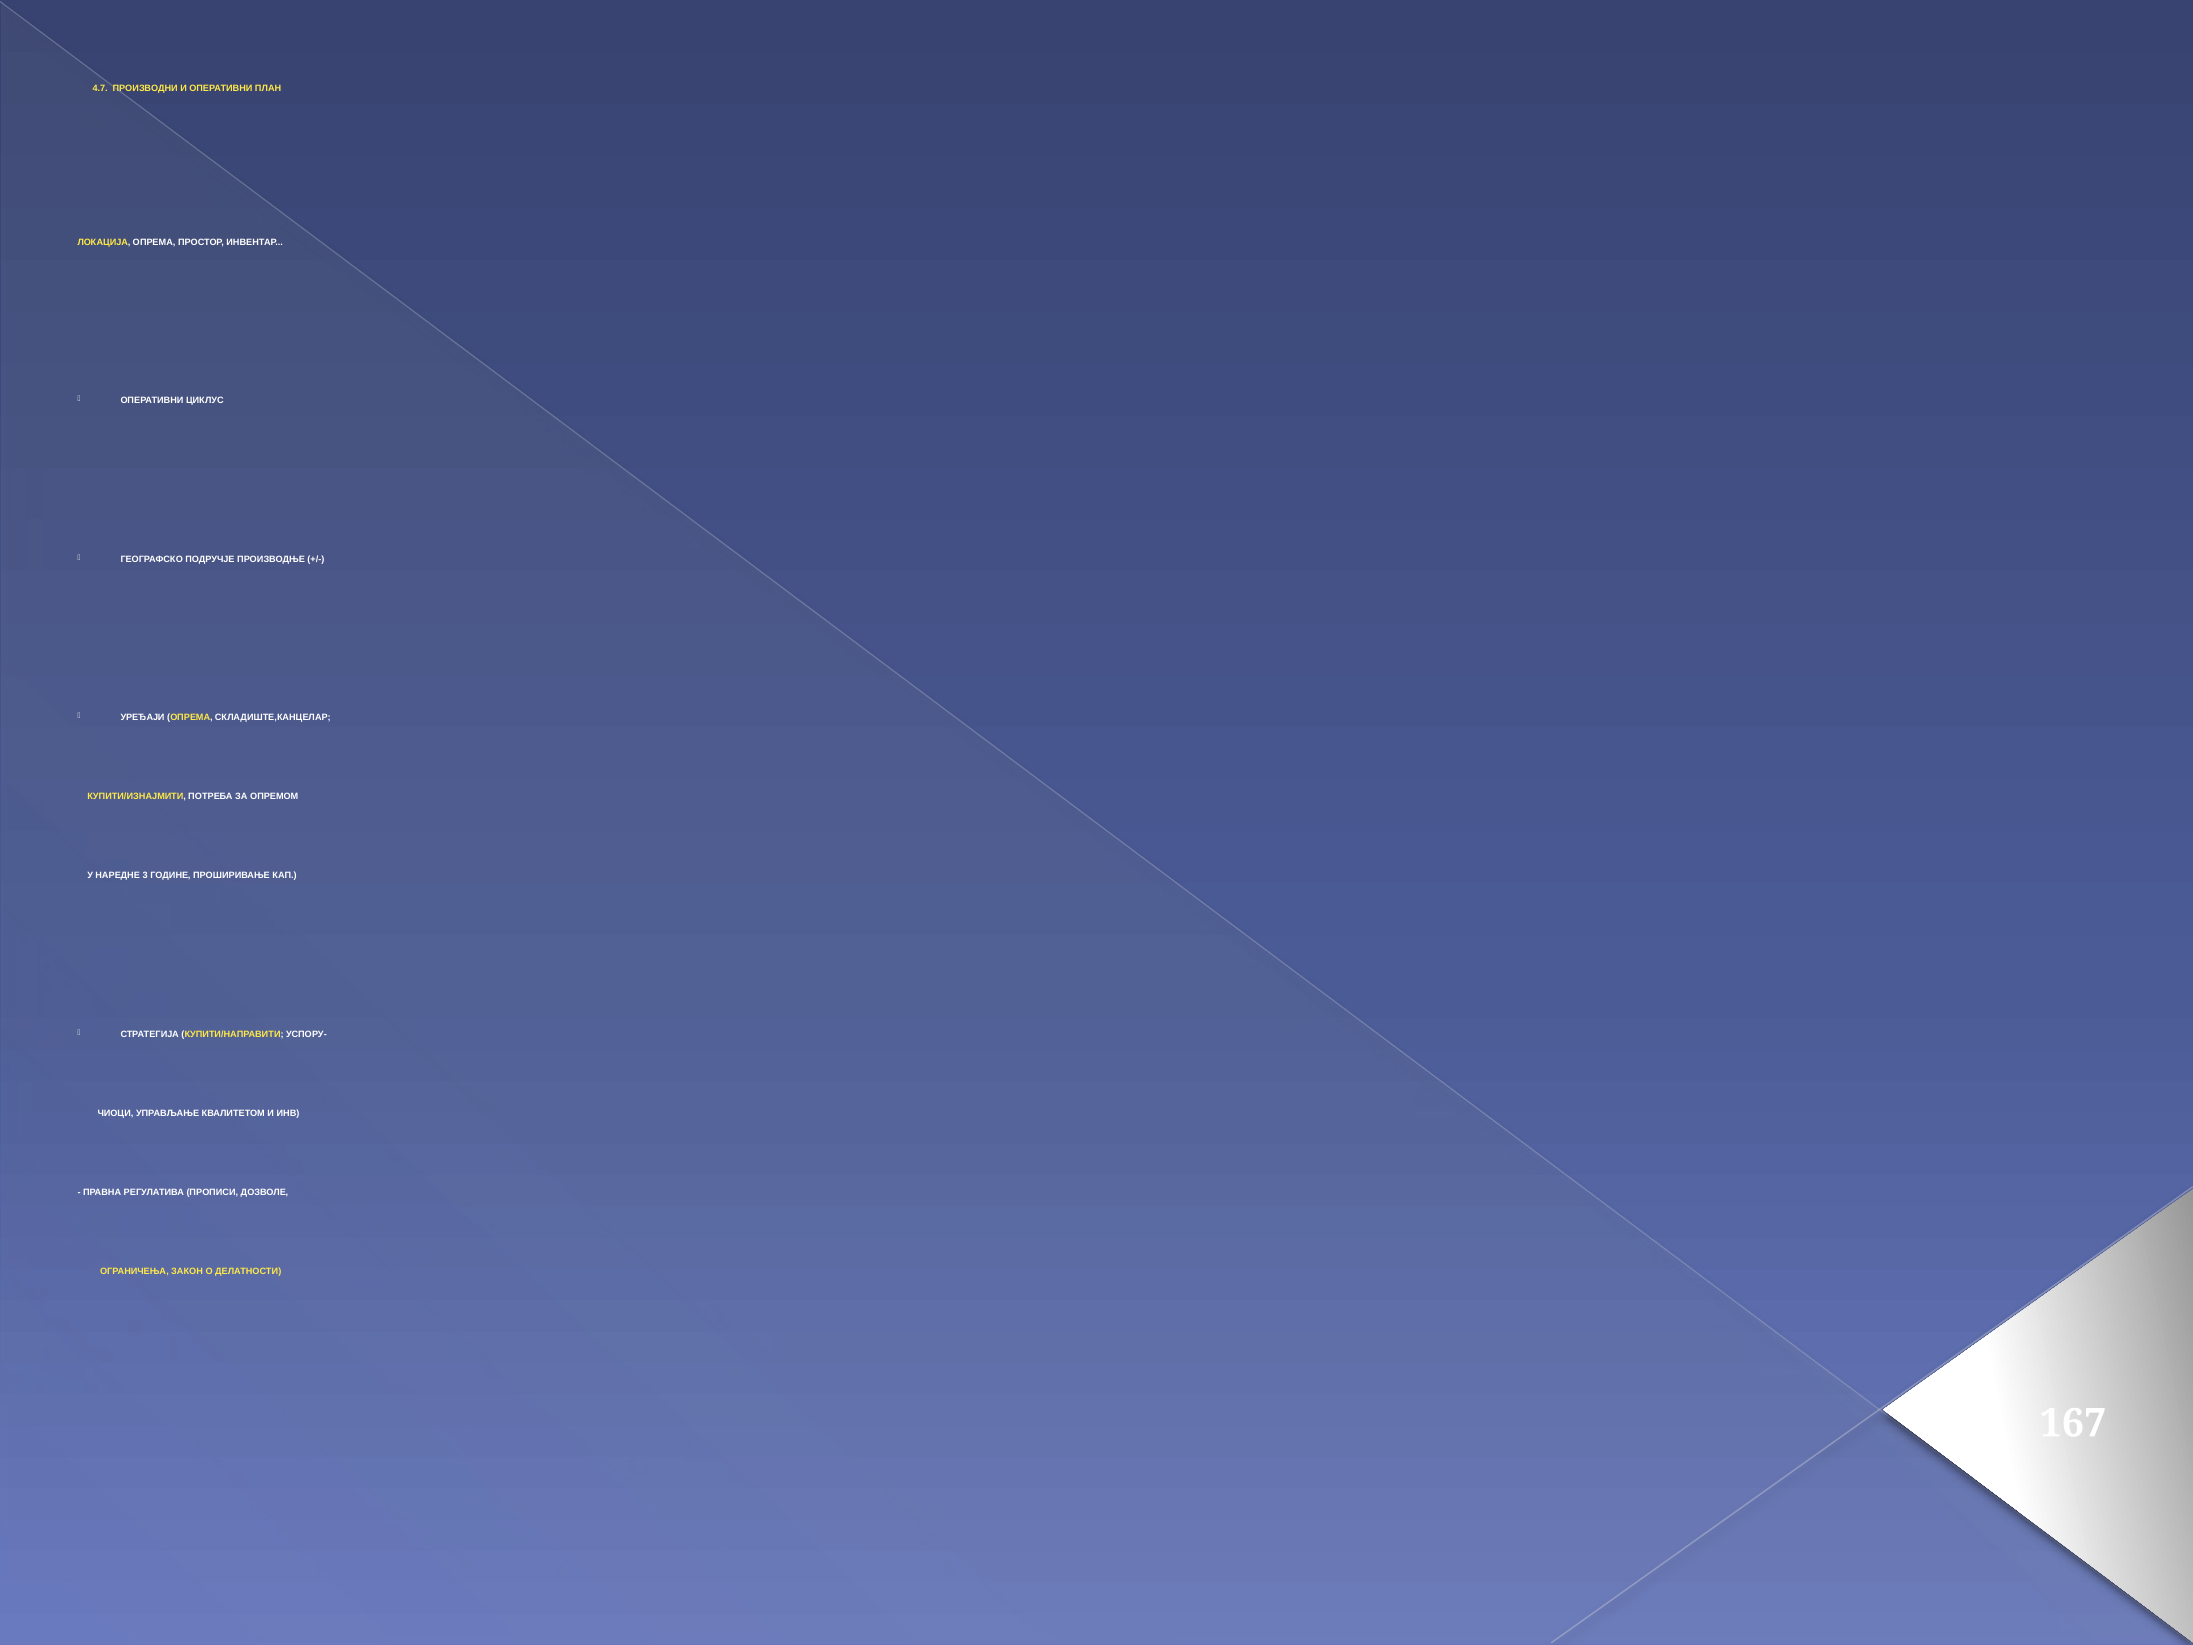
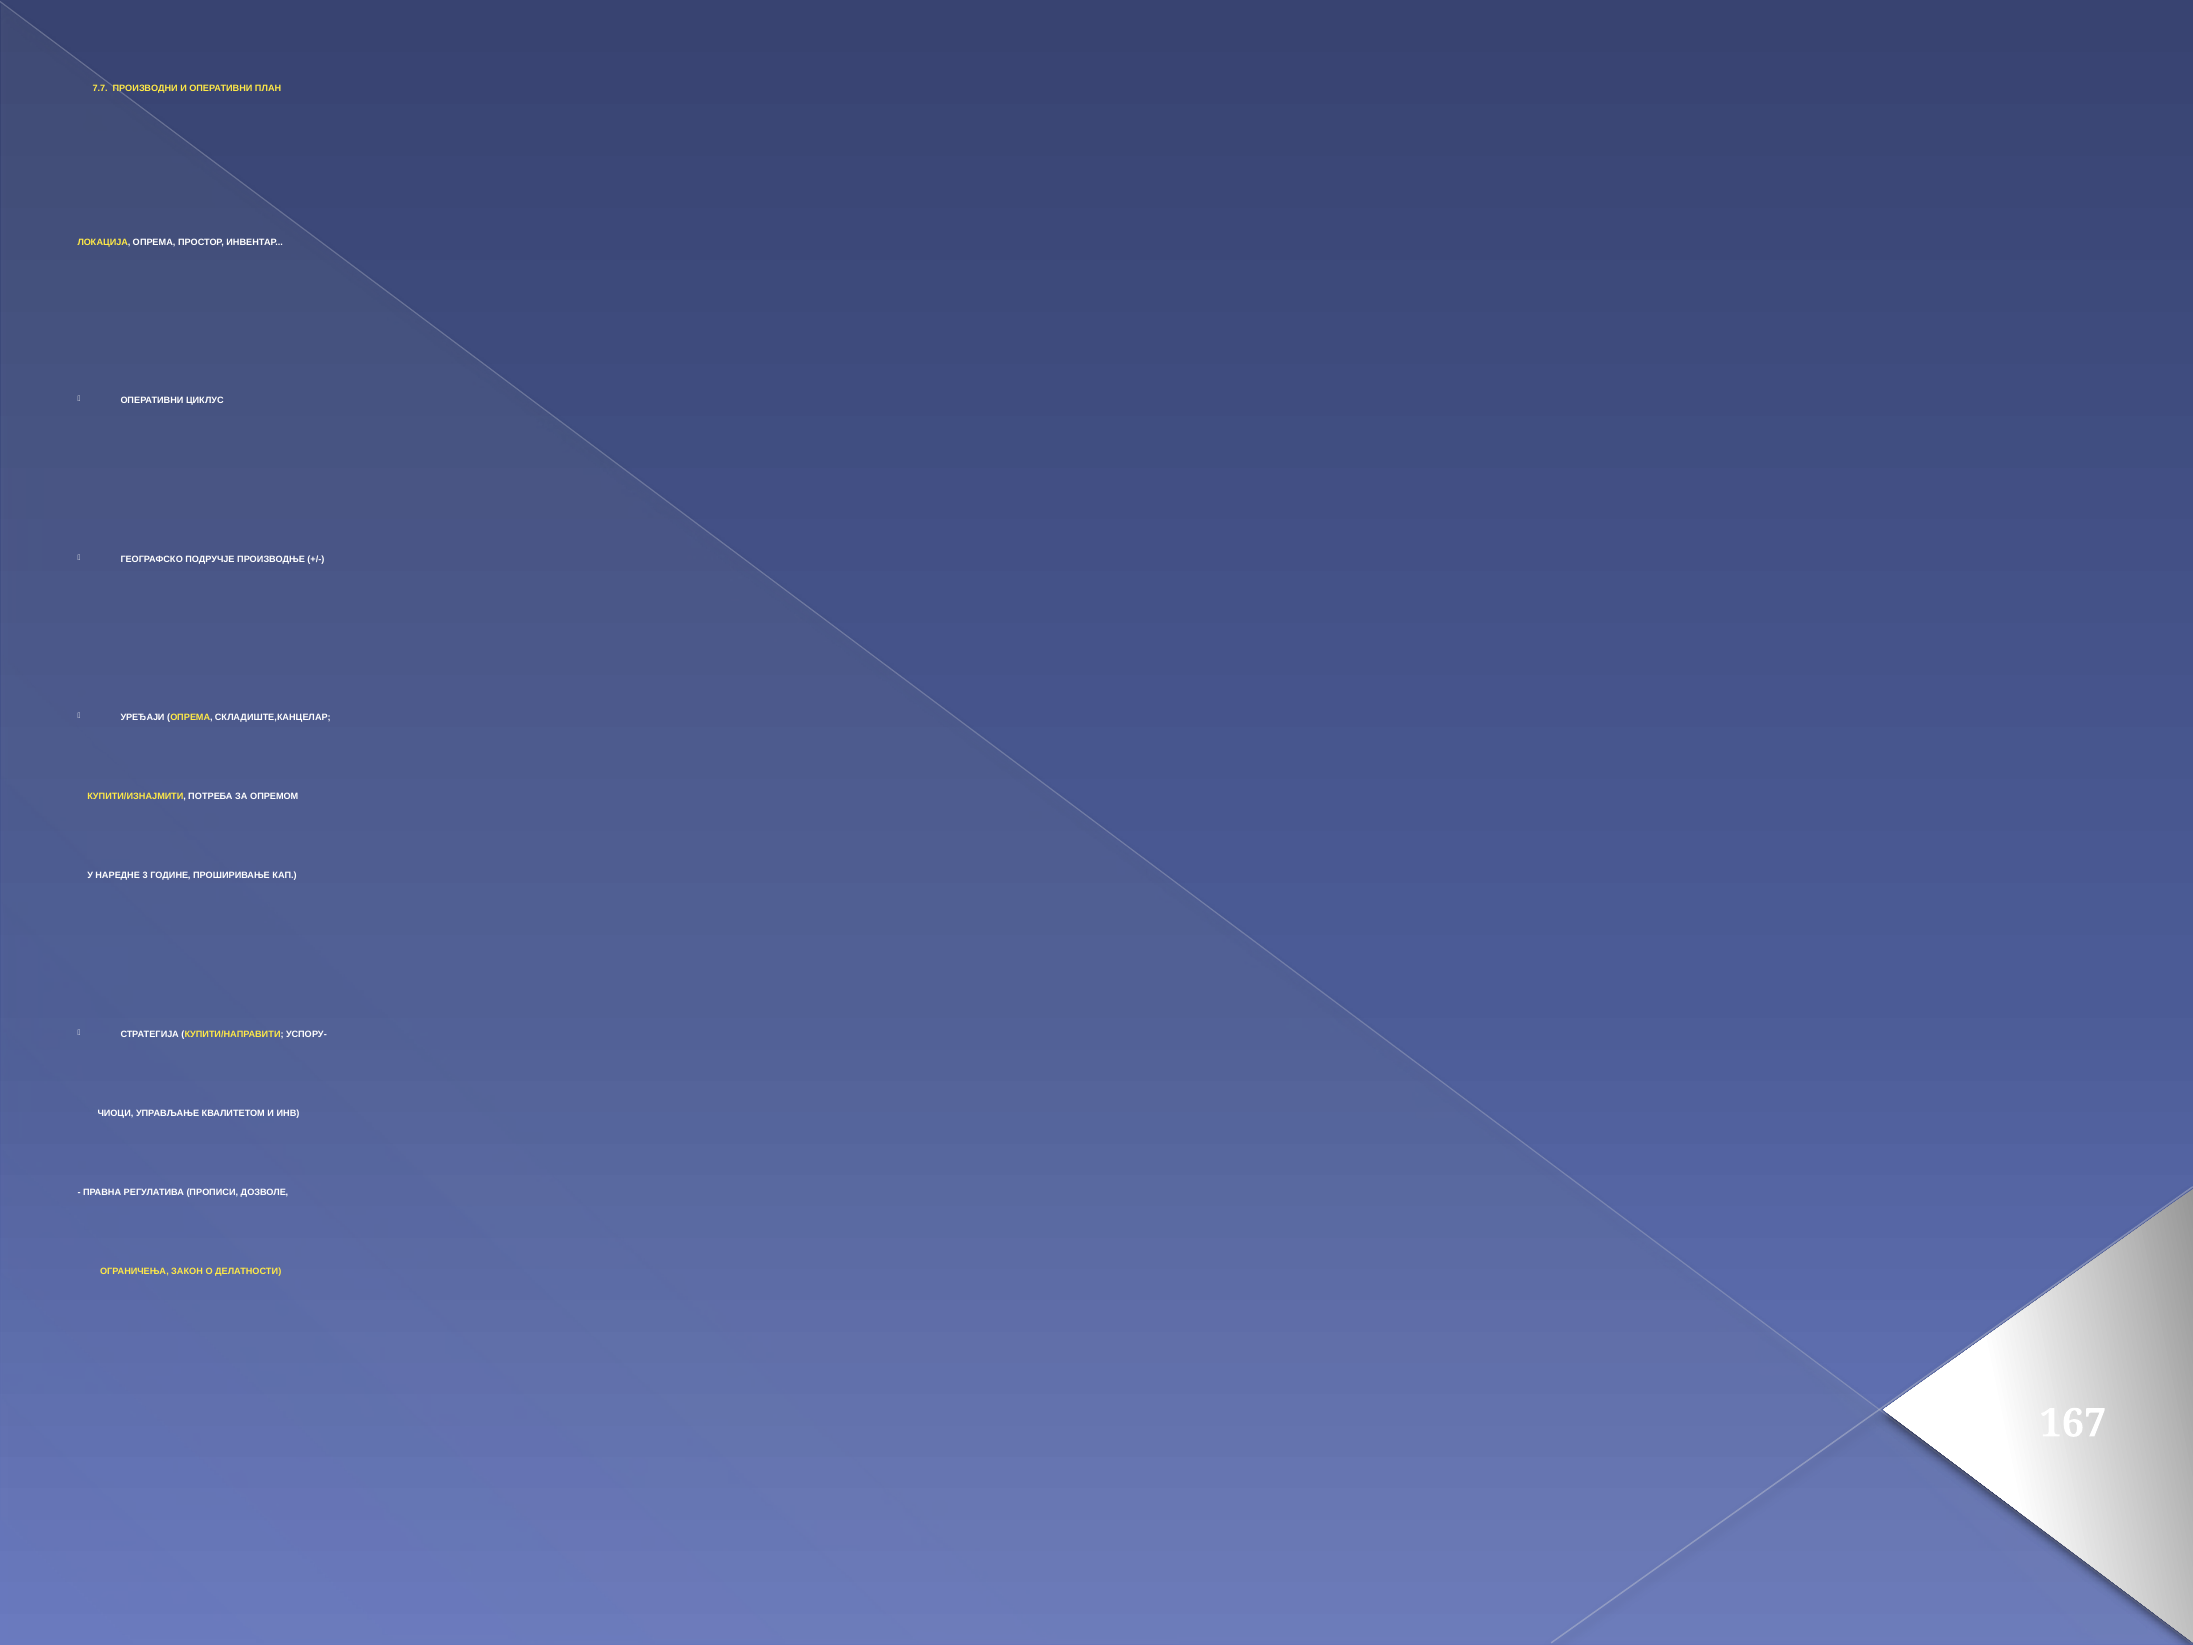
4.7: 4.7 -> 7.7 (100, 89)
